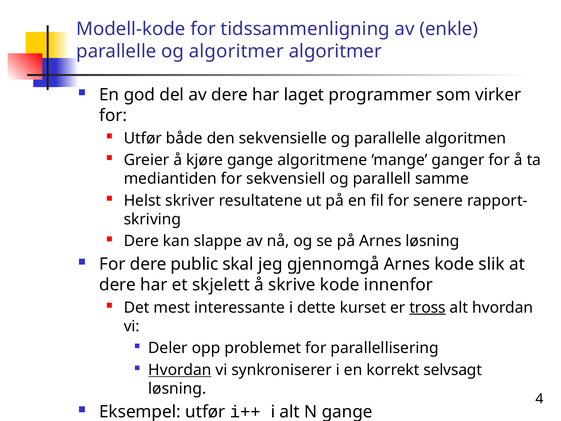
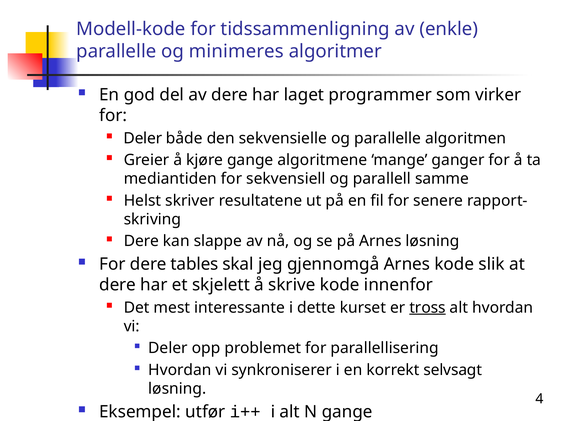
og algoritmer: algoritmer -> minimeres (236, 51)
Utfør: Utfør -> Deler (143, 138)
public: public -> tables (194, 264)
Hvordan underline: present -> none (180, 370)
